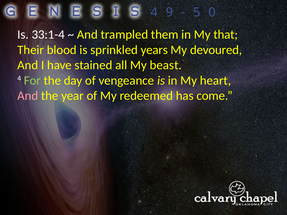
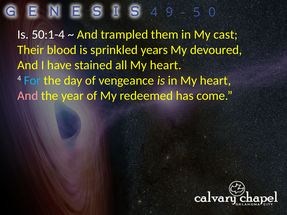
33:1-4: 33:1-4 -> 50:1-4 (48, 35)
that: that -> cast (226, 35)
all My beast: beast -> heart (166, 65)
For colour: light green -> light blue (32, 80)
